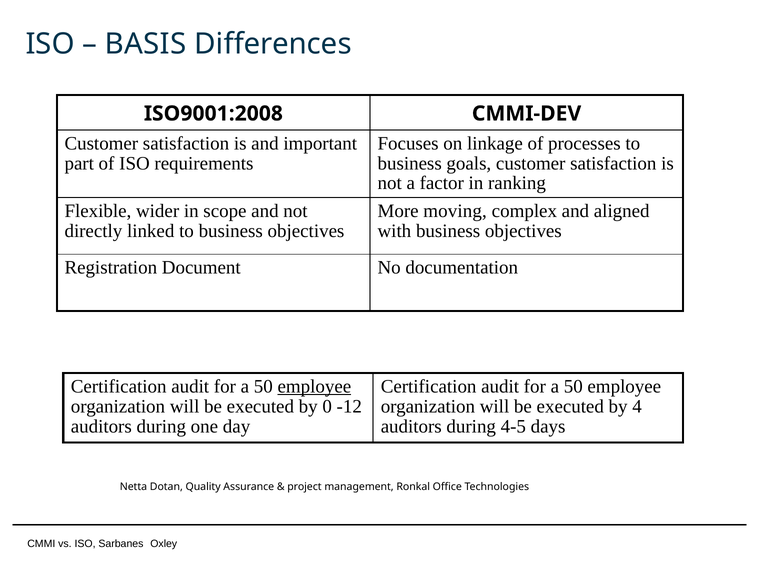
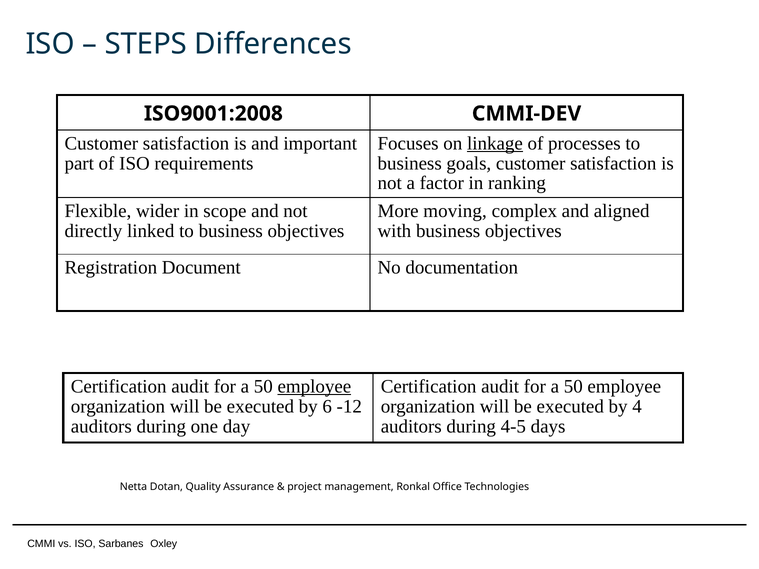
BASIS: BASIS -> STEPS (146, 44)
linkage underline: none -> present (495, 143)
0: 0 -> 6 (327, 407)
